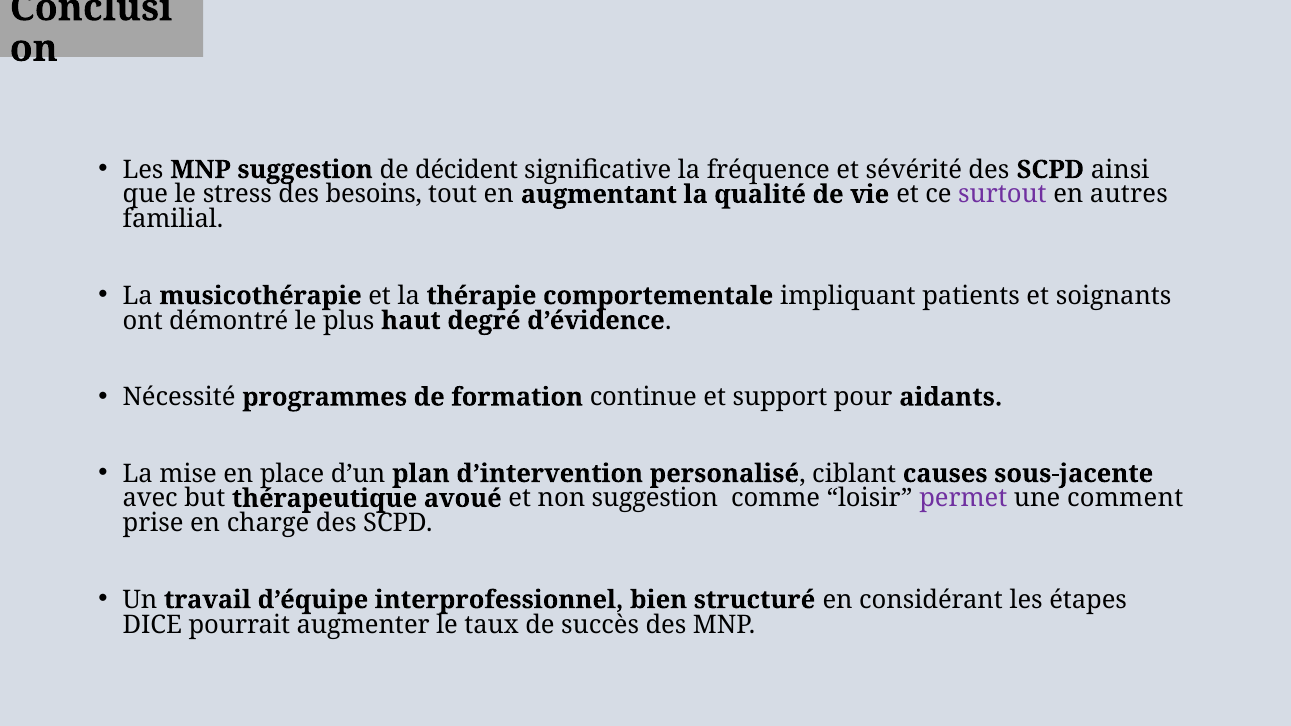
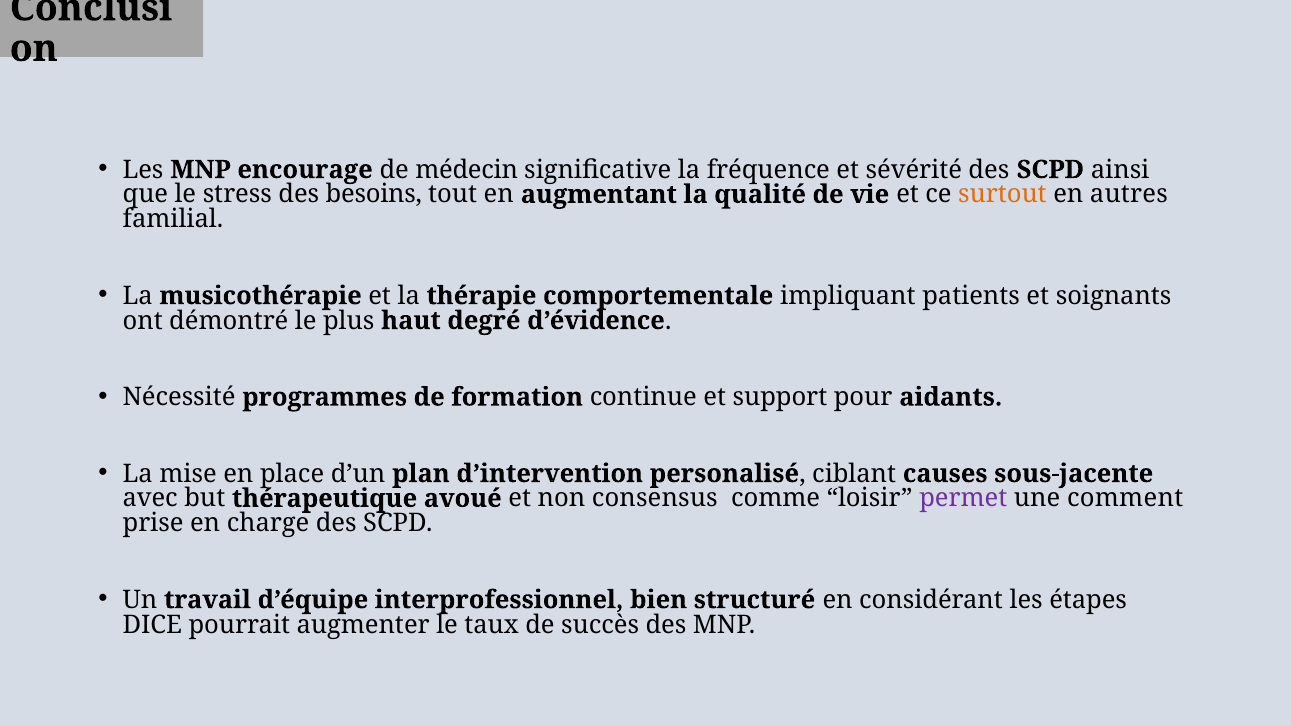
MNP suggestion: suggestion -> encourage (305, 170)
décident: décident -> médecin (467, 170)
surtout colour: purple -> orange (1002, 195)
non suggestion: suggestion -> consensus (655, 499)
